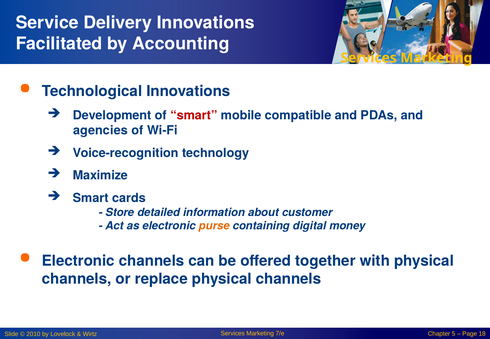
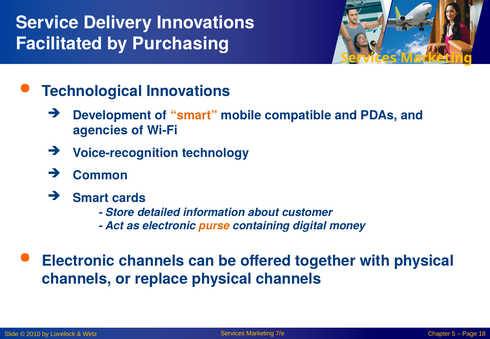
Accounting: Accounting -> Purchasing (181, 44)
smart colour: red -> orange (194, 115)
Maximize: Maximize -> Common (100, 176)
